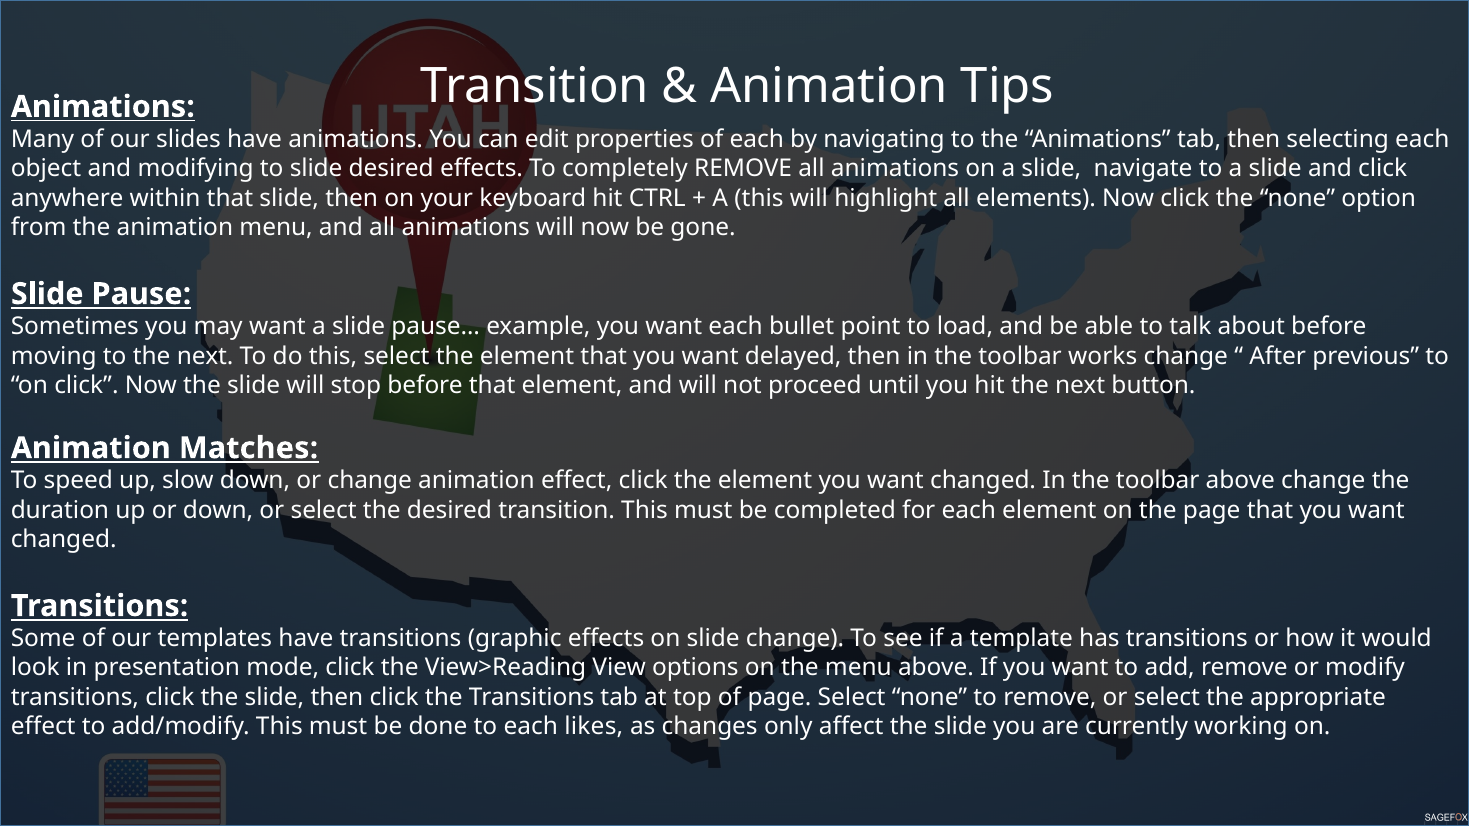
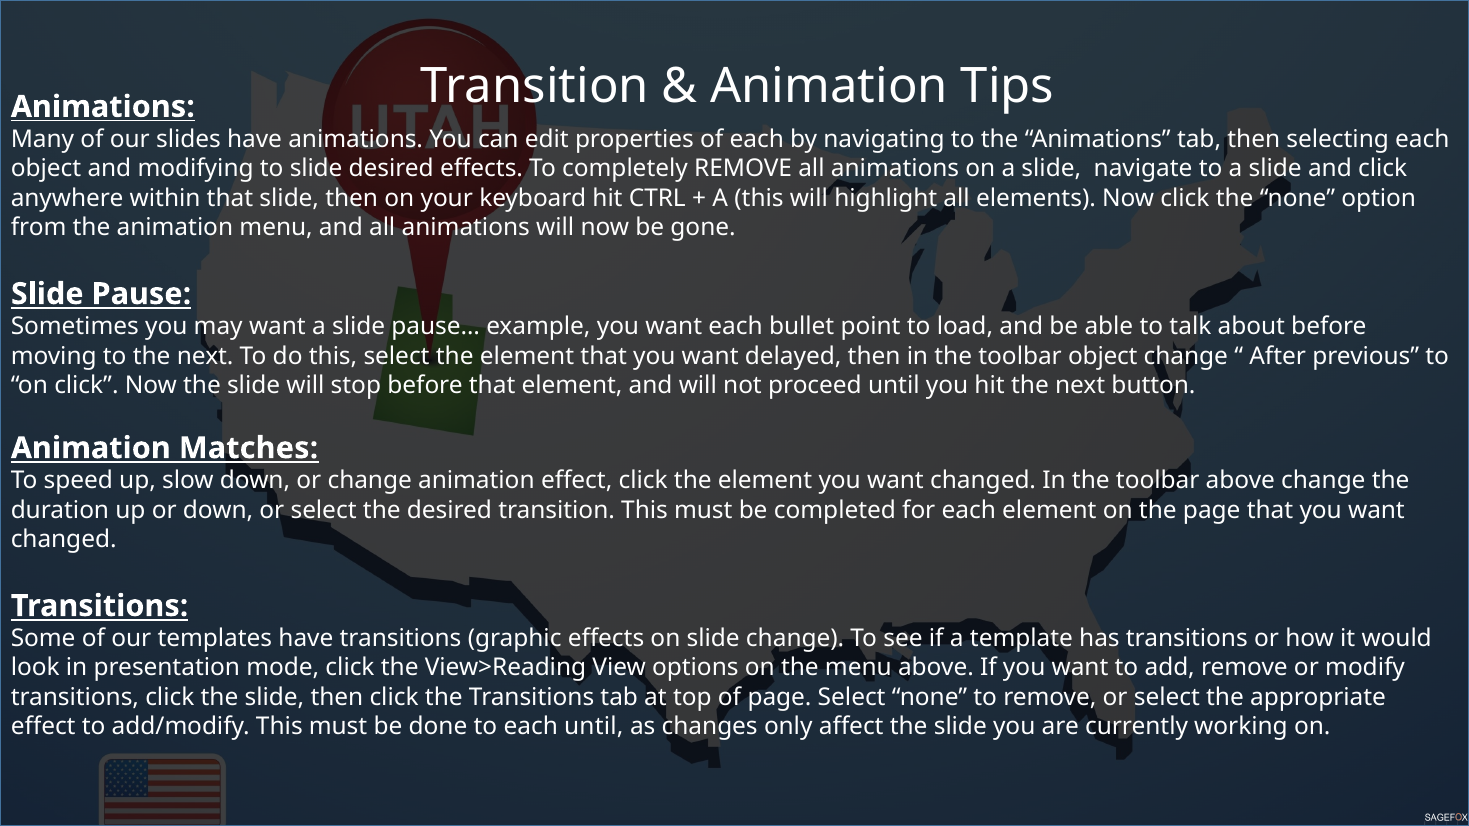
toolbar works: works -> object (1103, 356)
each likes: likes -> until (594, 727)
